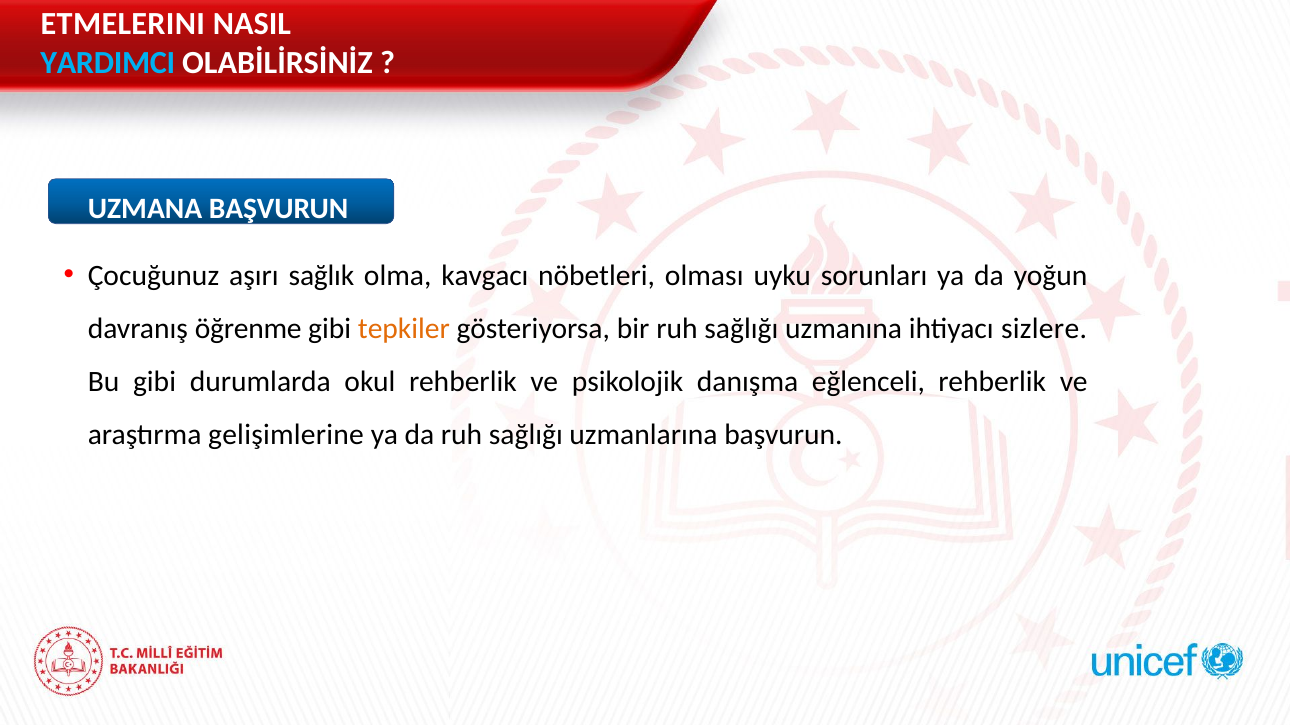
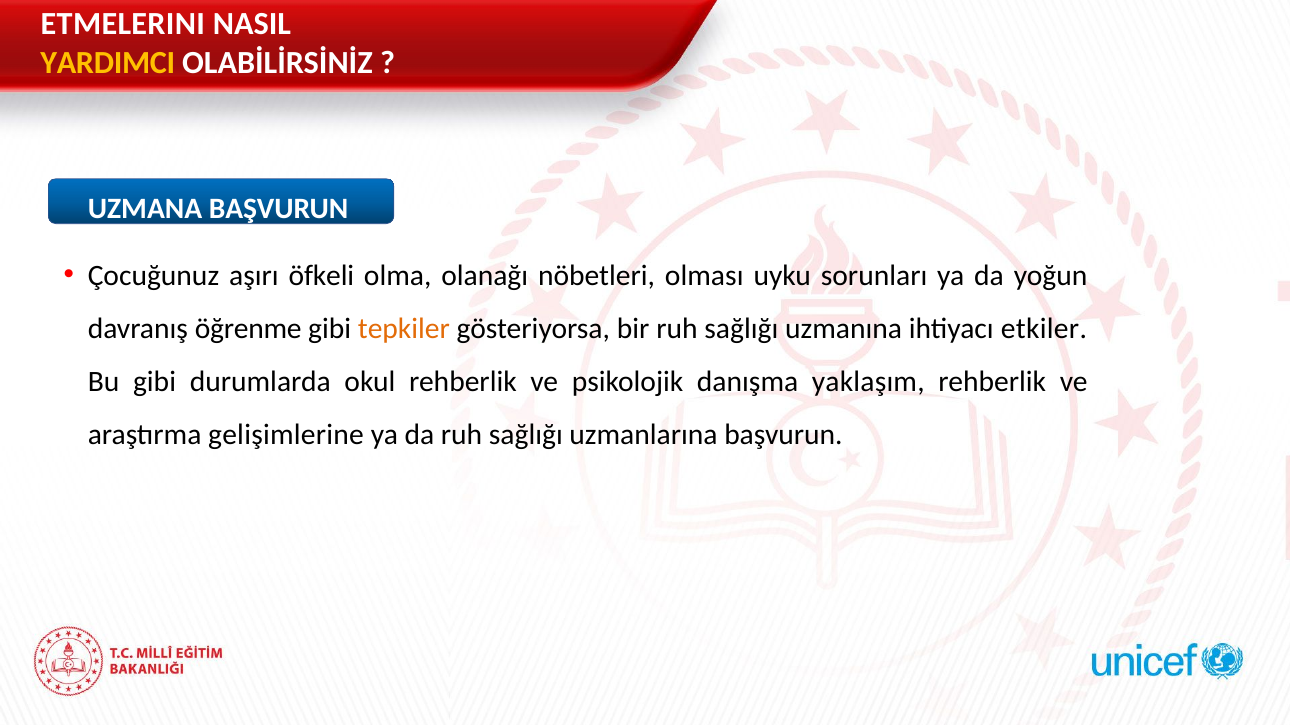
YARDIMCI colour: light blue -> yellow (108, 63)
sağlık: sağlık -> öfkeli (321, 276)
kavgacı: kavgacı -> olanağı (485, 276)
sizlere: sizlere -> etkiler (1044, 329)
eğlenceli: eğlenceli -> yaklaşım (868, 382)
